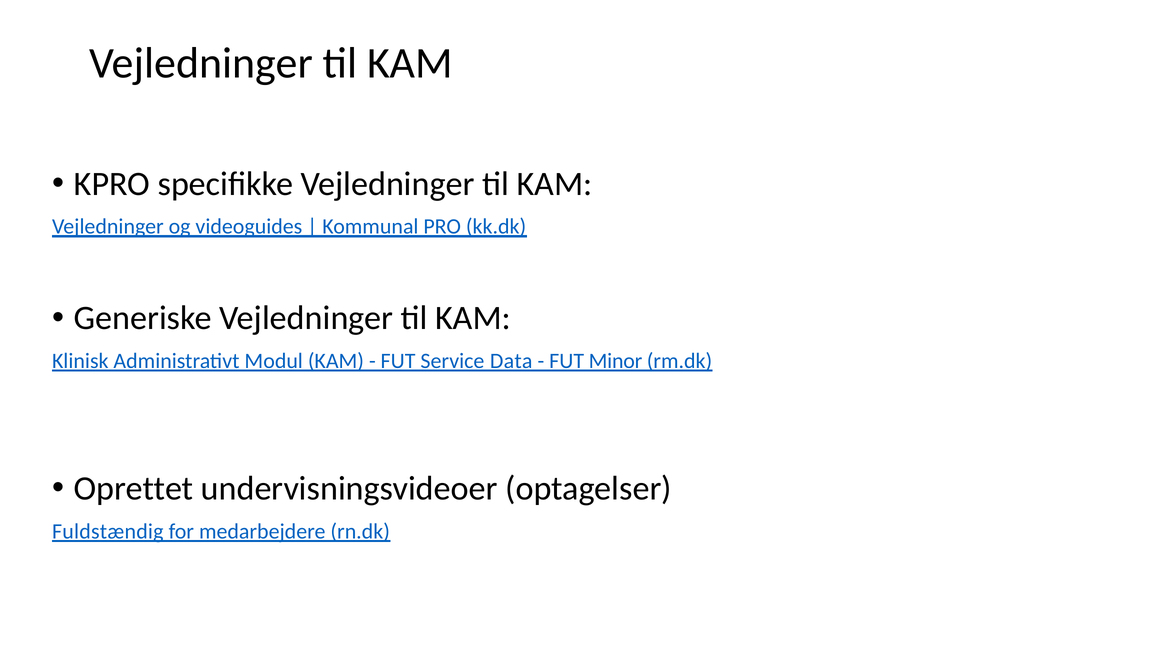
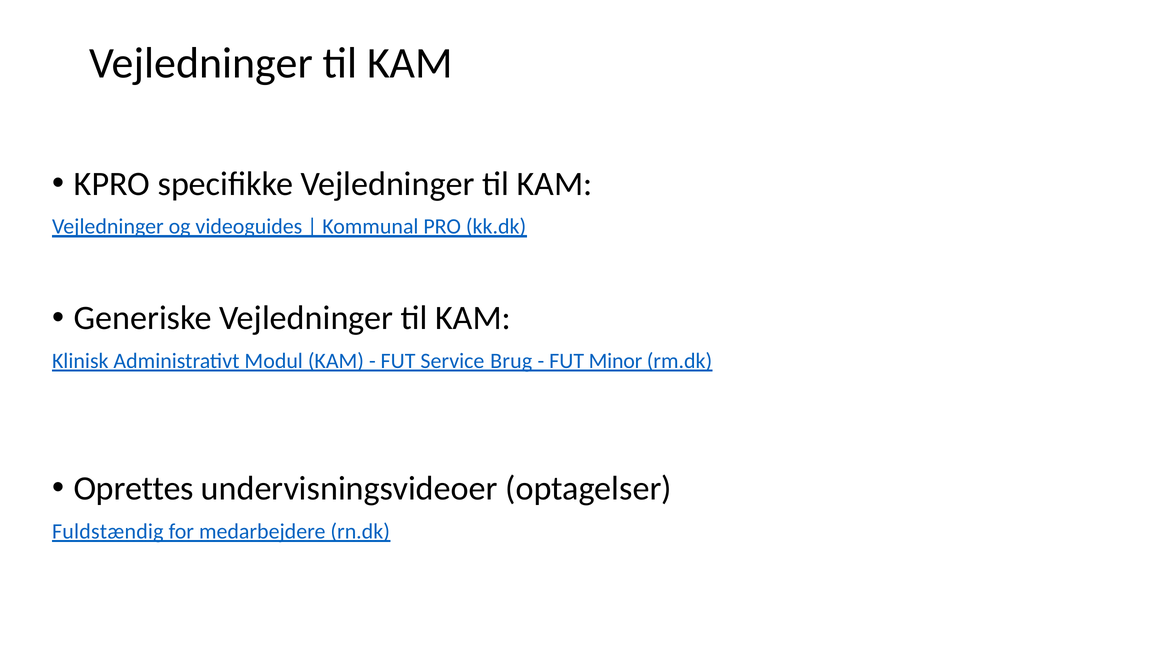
Data: Data -> Brug (511, 361)
Oprettet: Oprettet -> Oprettes (134, 488)
